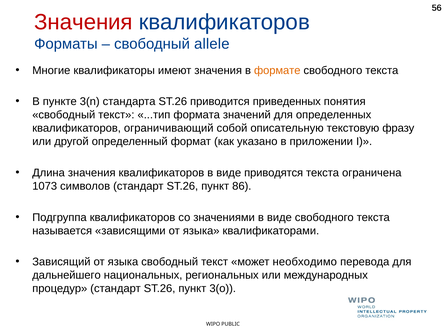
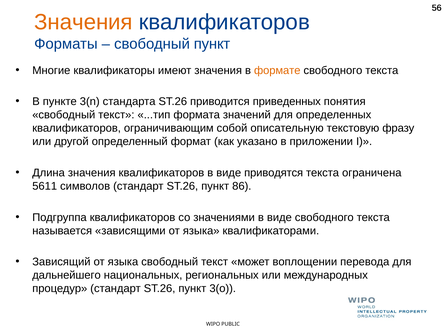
Значения colour: red -> orange (83, 22)
свободный allele: allele -> пункт (212, 44)
ограничивающий: ограничивающий -> ограничивающим (169, 128)
1073: 1073 -> 5611 (45, 186)
необходимо: необходимо -> воплощении (305, 262)
